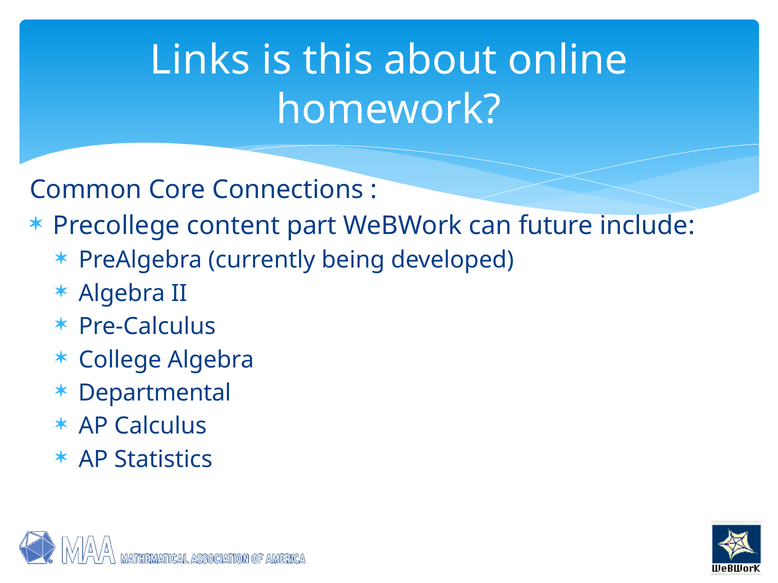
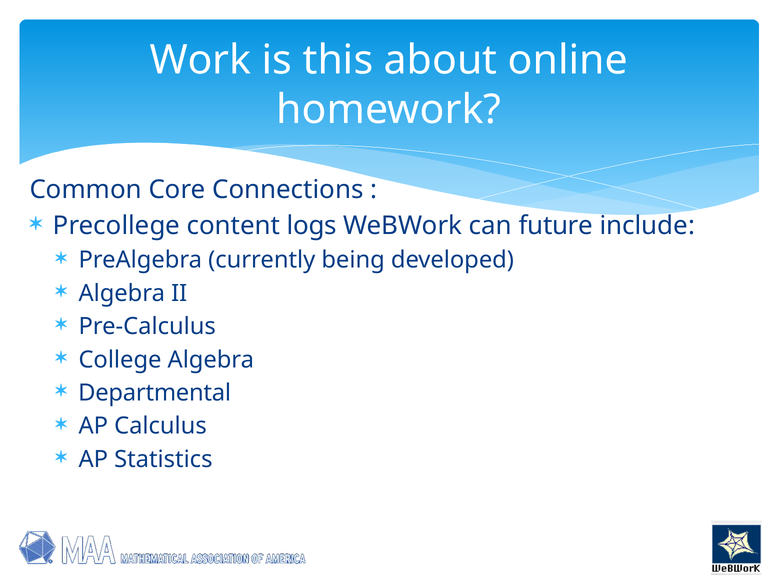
Links: Links -> Work (200, 60)
part: part -> logs (312, 226)
